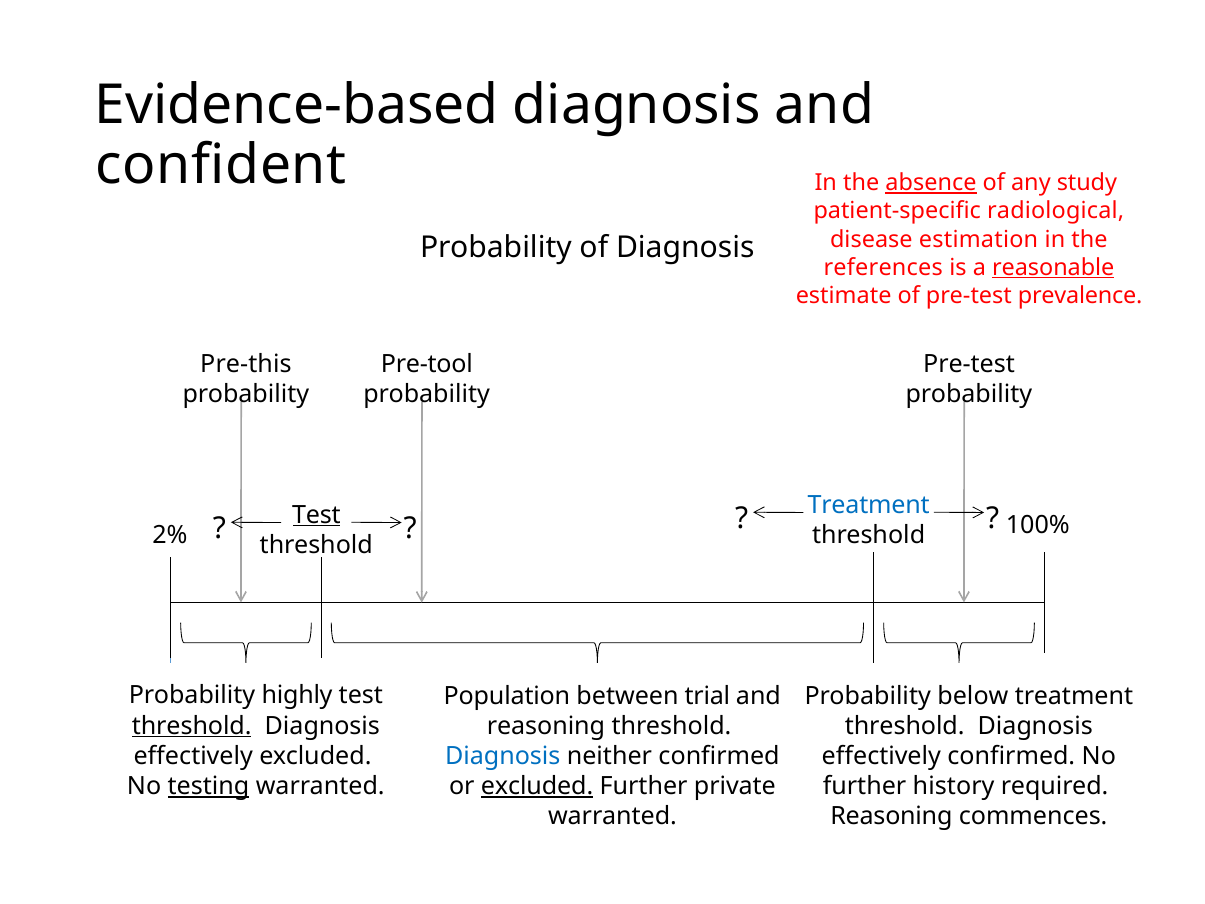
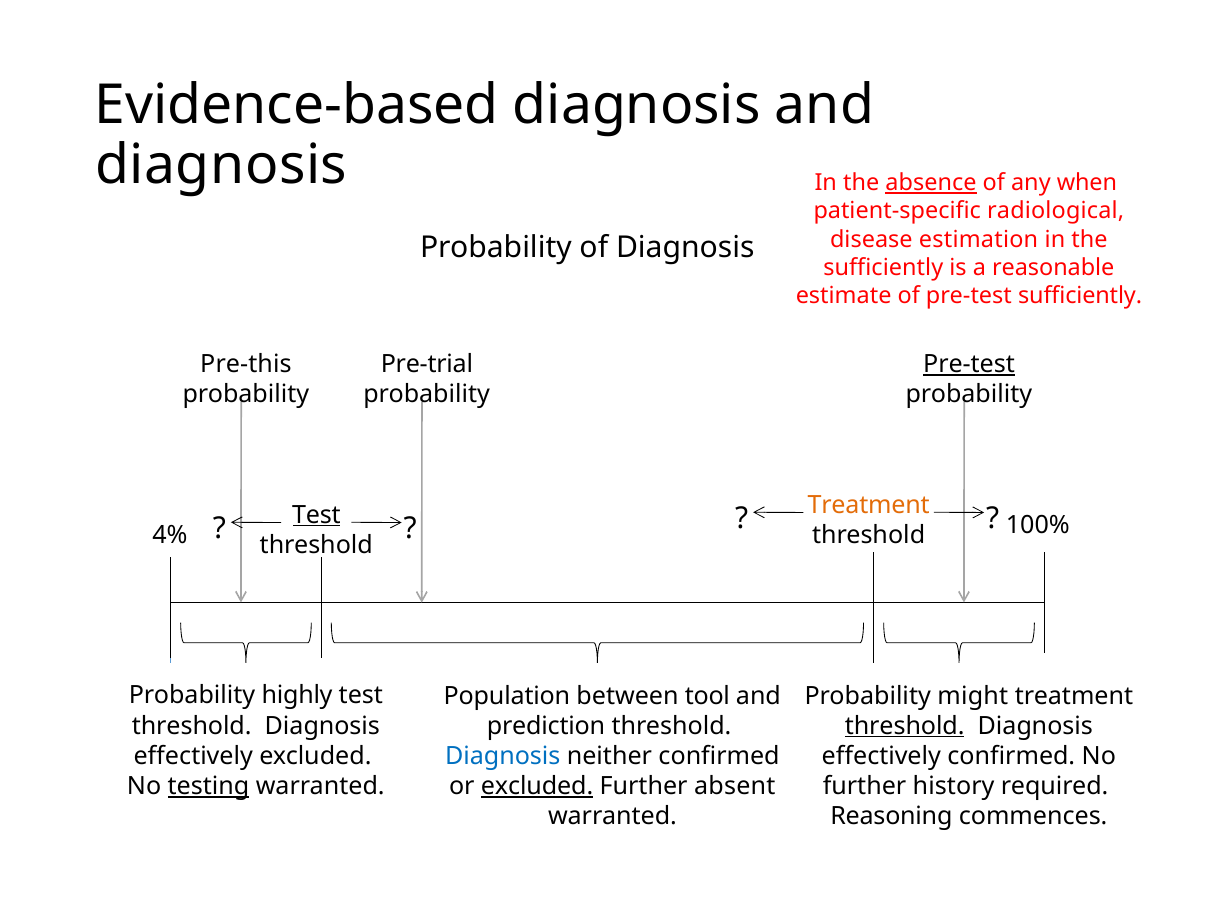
confident: confident -> diagnosis (221, 165)
study: study -> when (1087, 183)
references: references -> sufficiently (883, 267)
reasonable underline: present -> none (1053, 267)
pre-test prevalence: prevalence -> sufficiently (1080, 296)
Pre-test underline: none -> present (969, 364)
Pre-tool: Pre-tool -> Pre-trial (427, 364)
Treatment colour: blue -> orange (869, 505)
2%: 2% -> 4% (170, 535)
trial: trial -> tool (707, 696)
below: below -> might (973, 696)
threshold underline: present -> none (192, 726)
reasoning: reasoning -> prediction (546, 726)
threshold underline: none -> present (905, 726)
private: private -> absent (735, 786)
